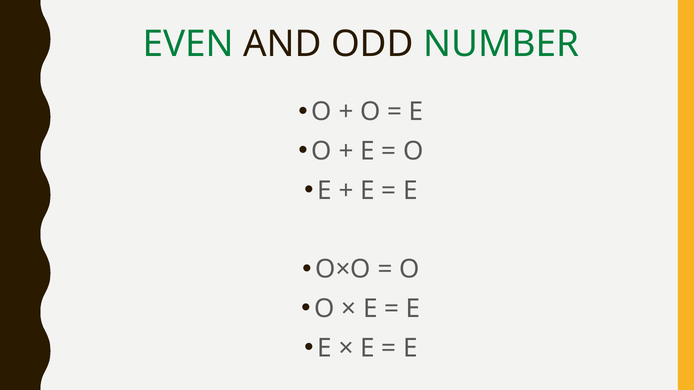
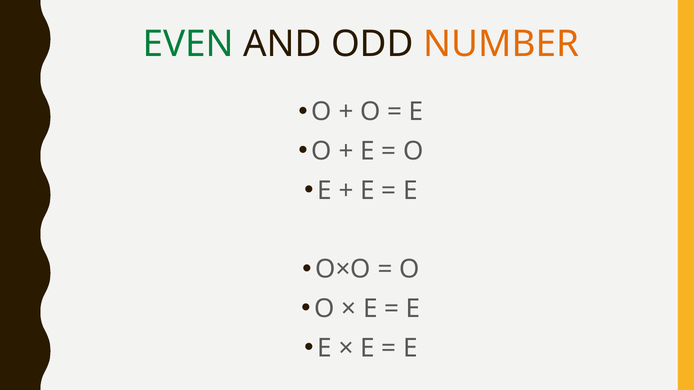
NUMBER colour: green -> orange (501, 44)
